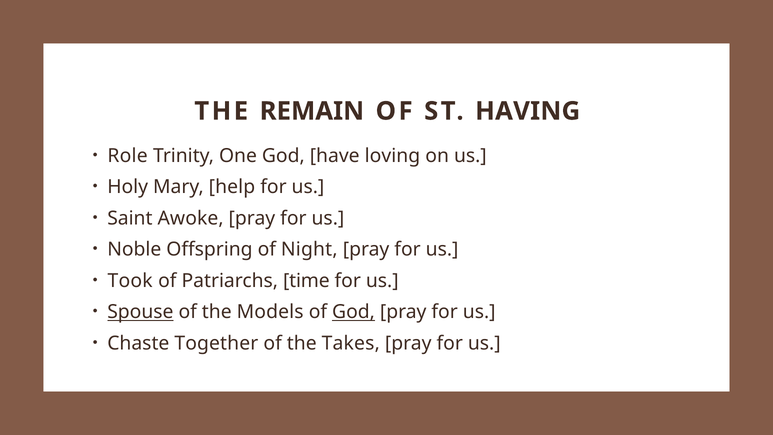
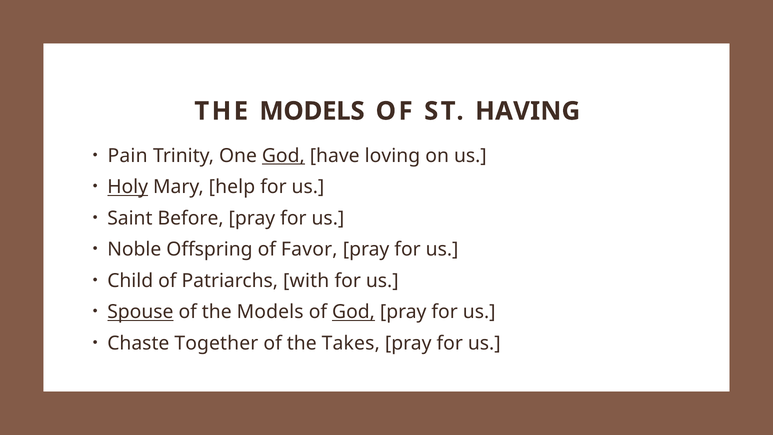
REMAIN: REMAIN -> MODELS (312, 111)
Role: Role -> Pain (128, 156)
God underline: none -> present (283, 156)
Holy underline: none -> present (128, 187)
Awoke: Awoke -> Before (191, 218)
Night: Night -> Favor (309, 249)
Took: Took -> Child (130, 281)
time: time -> with (306, 281)
